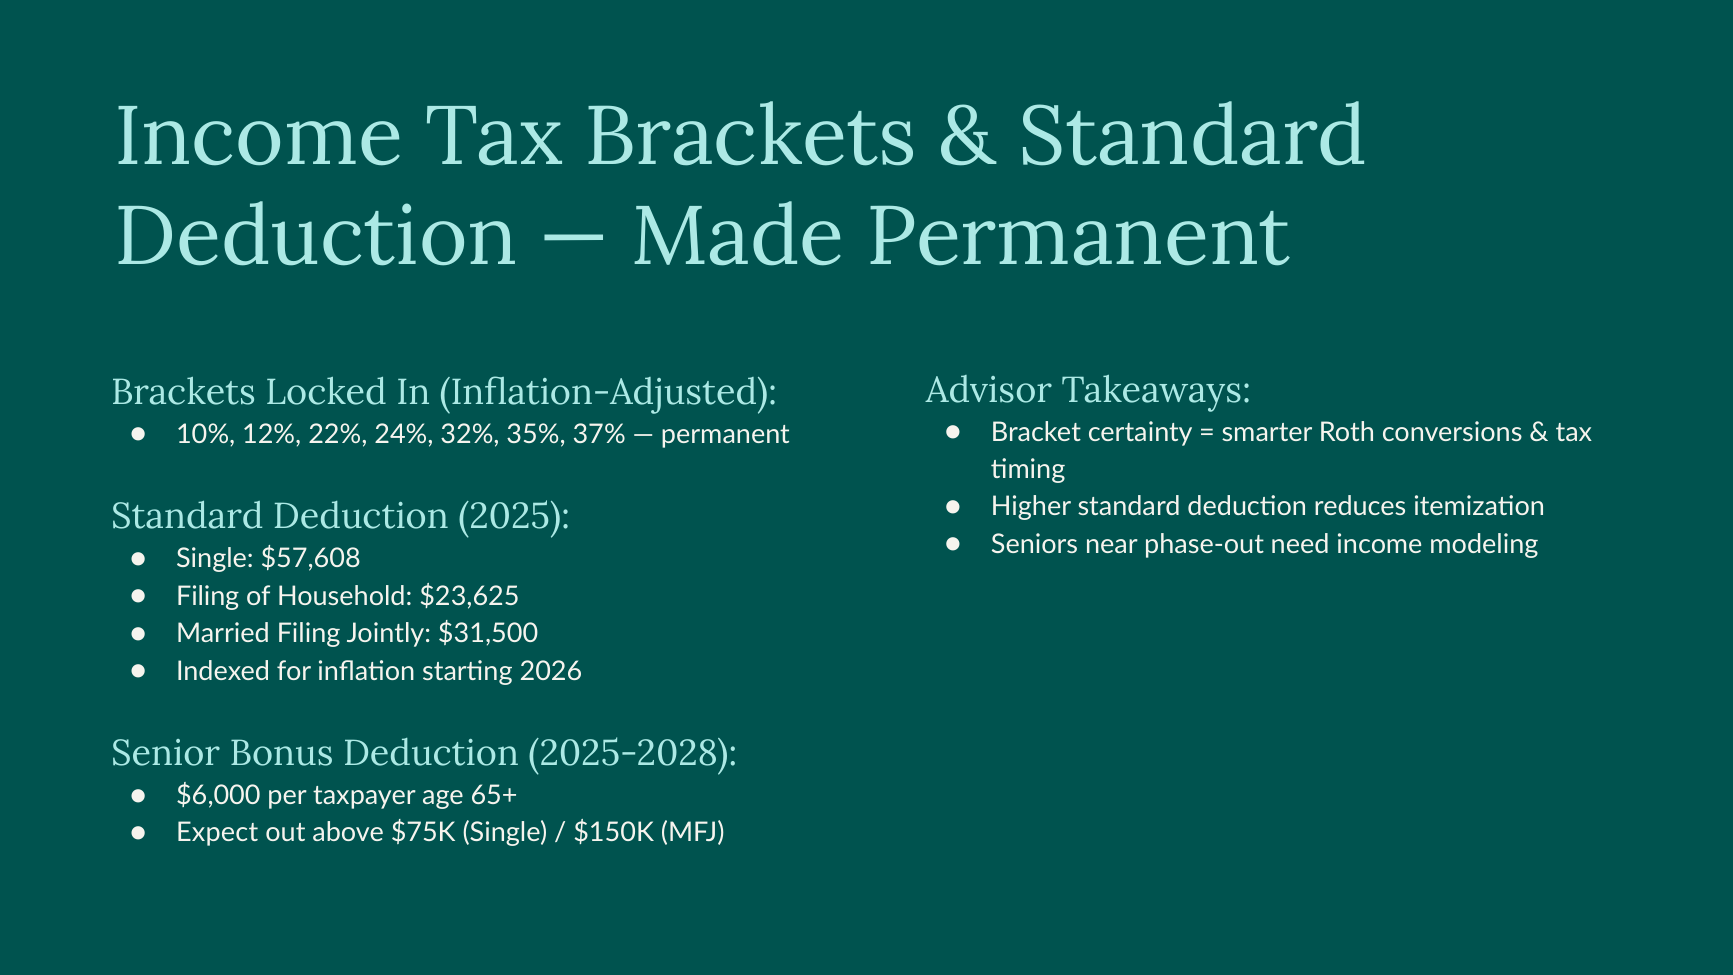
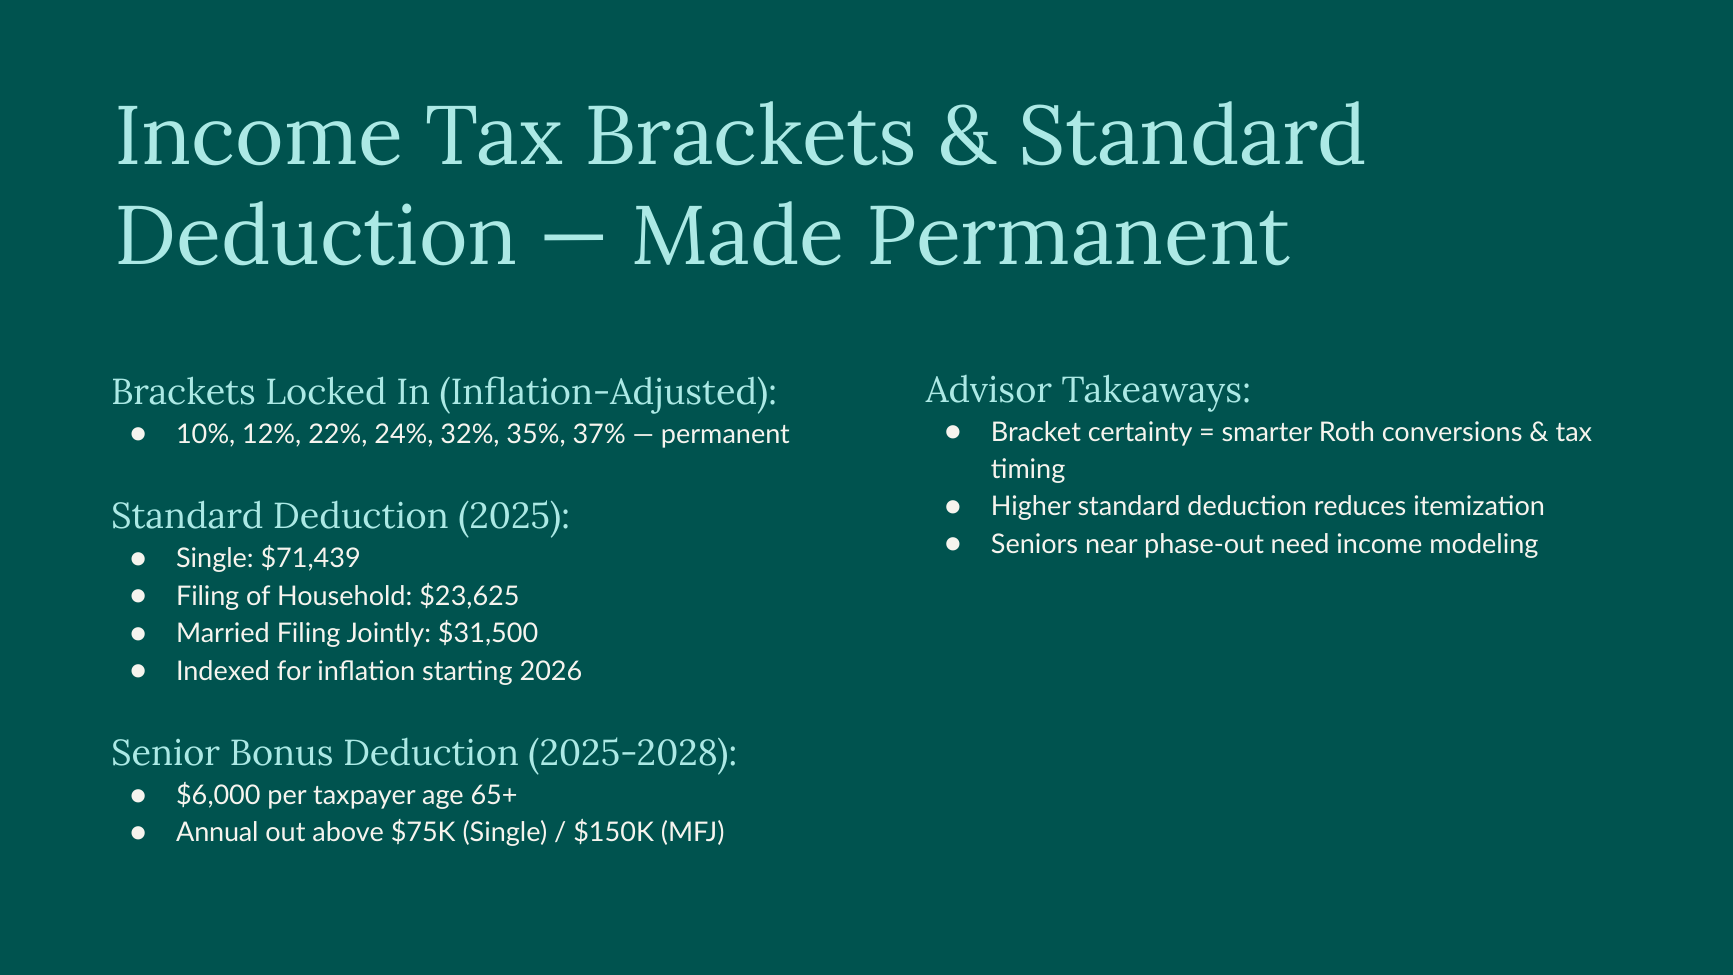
$57,608: $57,608 -> $71,439 (311, 559)
Expect: Expect -> Annual (217, 833)
